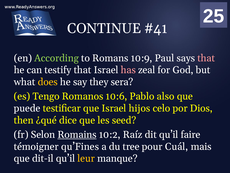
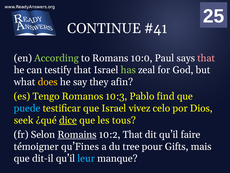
10:9: 10:9 -> 10:0 (142, 58)
has colour: pink -> light green (128, 70)
sera: sera -> afin (122, 82)
10:6: 10:6 -> 10:3 (116, 96)
also: also -> find (166, 96)
puede colour: white -> light blue (27, 108)
hijos: hijos -> vivez (140, 108)
then: then -> seek (24, 120)
dice underline: none -> present (68, 120)
seed: seed -> tous (124, 120)
10:2 Raíz: Raíz -> That (133, 134)
Cuál: Cuál -> Gifts (177, 146)
leur colour: yellow -> light blue (86, 158)
